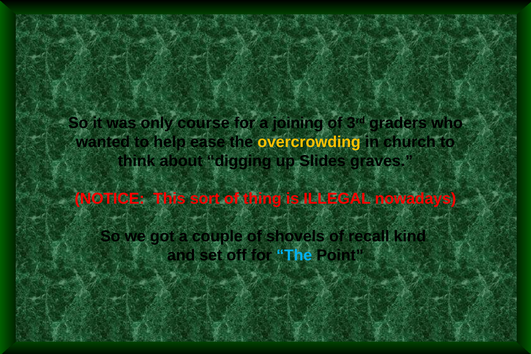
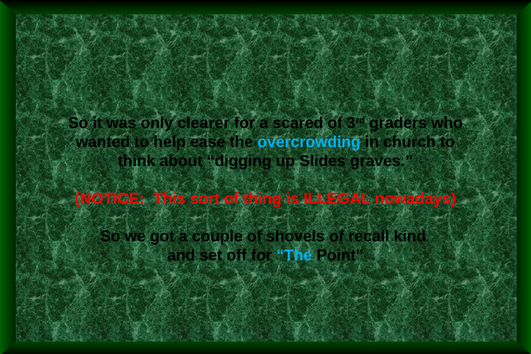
course: course -> clearer (204, 123)
joining: joining -> scared (298, 123)
overcrowding colour: yellow -> light blue (309, 142)
